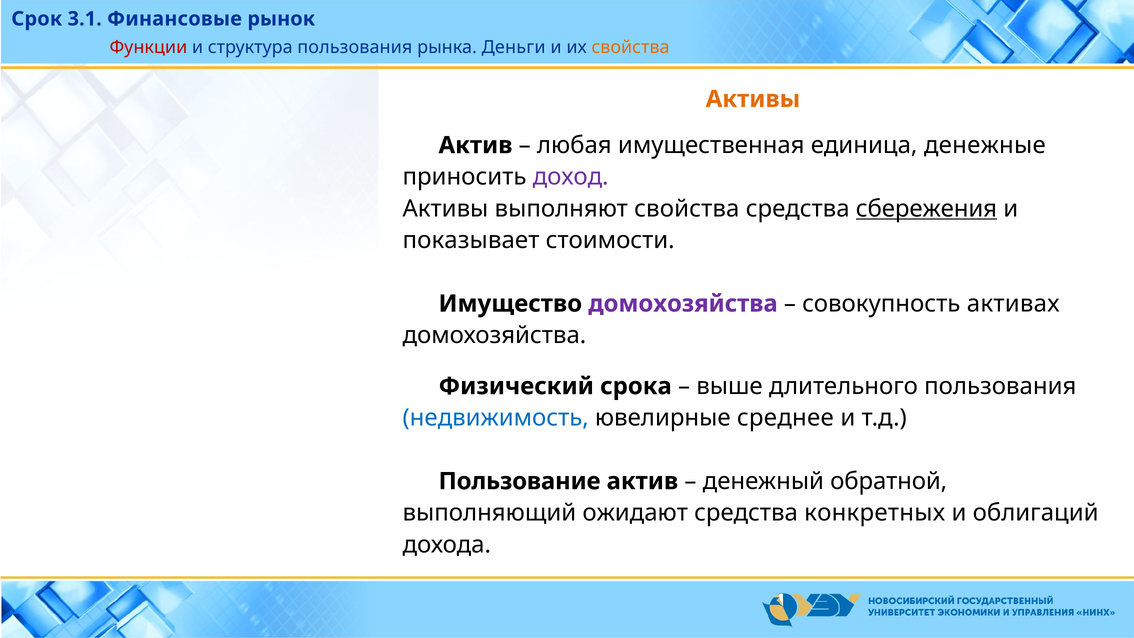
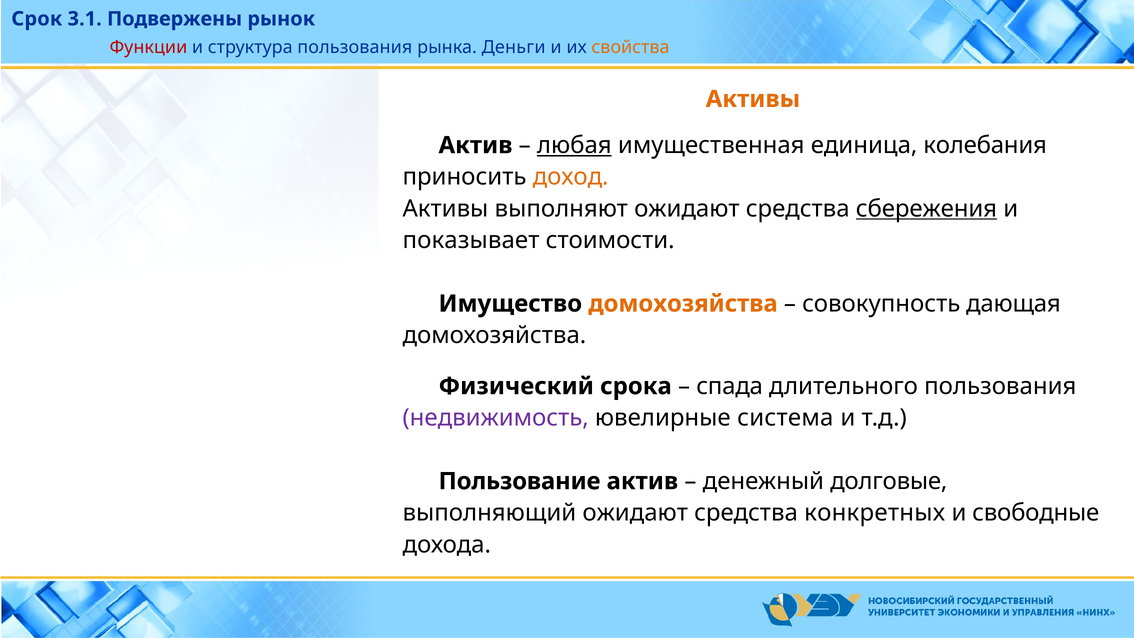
Финансовые: Финансовые -> Подвержены (175, 19)
любая underline: none -> present (574, 145)
денежные: денежные -> колебания (985, 145)
доход colour: purple -> orange (571, 177)
выполняют свойства: свойства -> ожидают (687, 209)
домохозяйства colour: purple -> orange (683, 304)
активах: активах -> дающая (1013, 304)
выше: выше -> спада (730, 386)
недвижимость colour: blue -> purple (496, 418)
среднее: среднее -> система (785, 418)
обратной: обратной -> долговые (889, 481)
облигаций: облигаций -> свободные (1036, 513)
